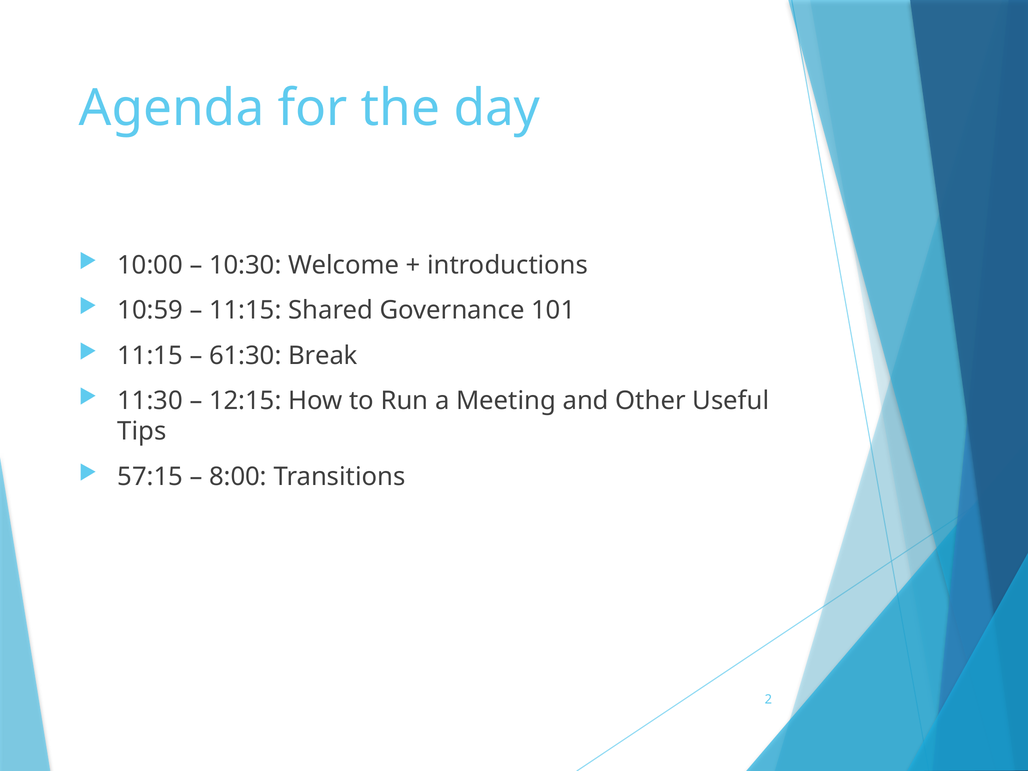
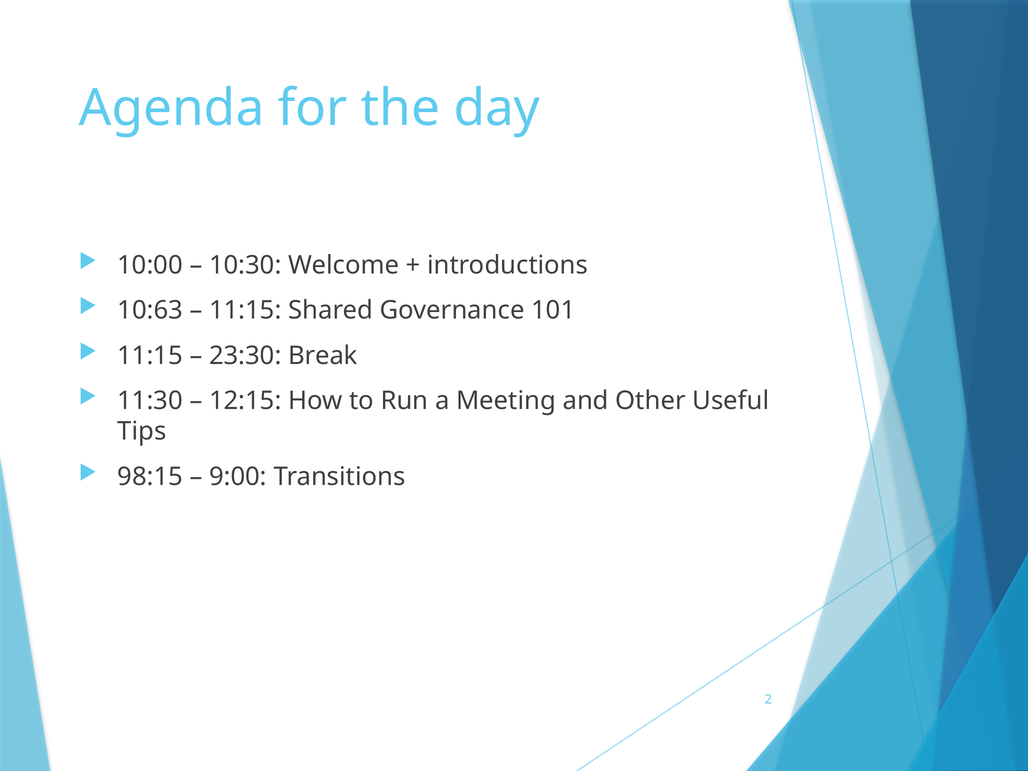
10:59: 10:59 -> 10:63 (150, 310)
61:30: 61:30 -> 23:30 (245, 356)
57:15: 57:15 -> 98:15 (150, 477)
8:00: 8:00 -> 9:00 (238, 477)
